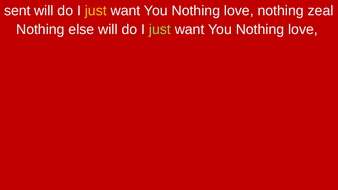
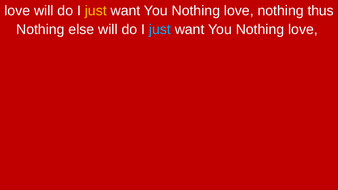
sent: sent -> love (17, 11)
zeal: zeal -> thus (321, 11)
just colour: light green -> light blue (160, 29)
